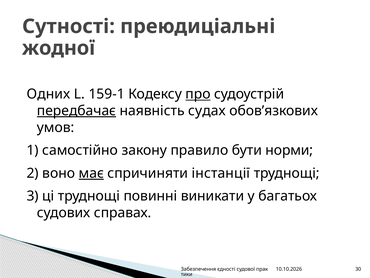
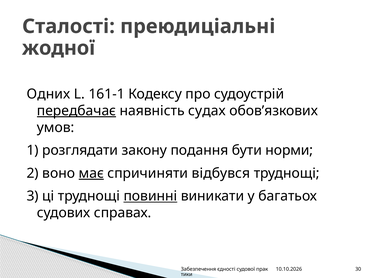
Сутності: Сутності -> Сталості (69, 26)
159-1: 159-1 -> 161-1 (107, 94)
про underline: present -> none (198, 94)
самостійно: самостійно -> розглядати (80, 150)
правило: правило -> подання (199, 150)
інстанції: інстанції -> відбувся (221, 173)
повинні underline: none -> present (150, 196)
